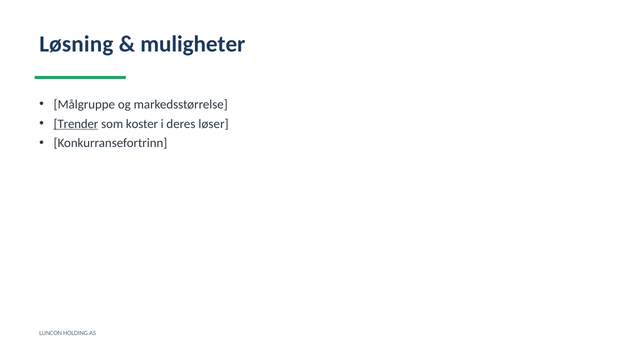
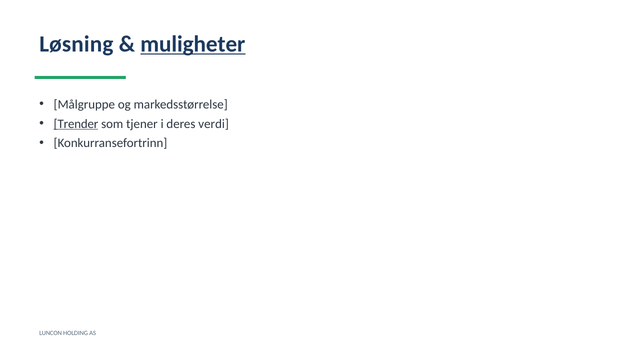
muligheter underline: none -> present (193, 44)
koster: koster -> tjener (142, 124)
løser: løser -> verdi (214, 124)
